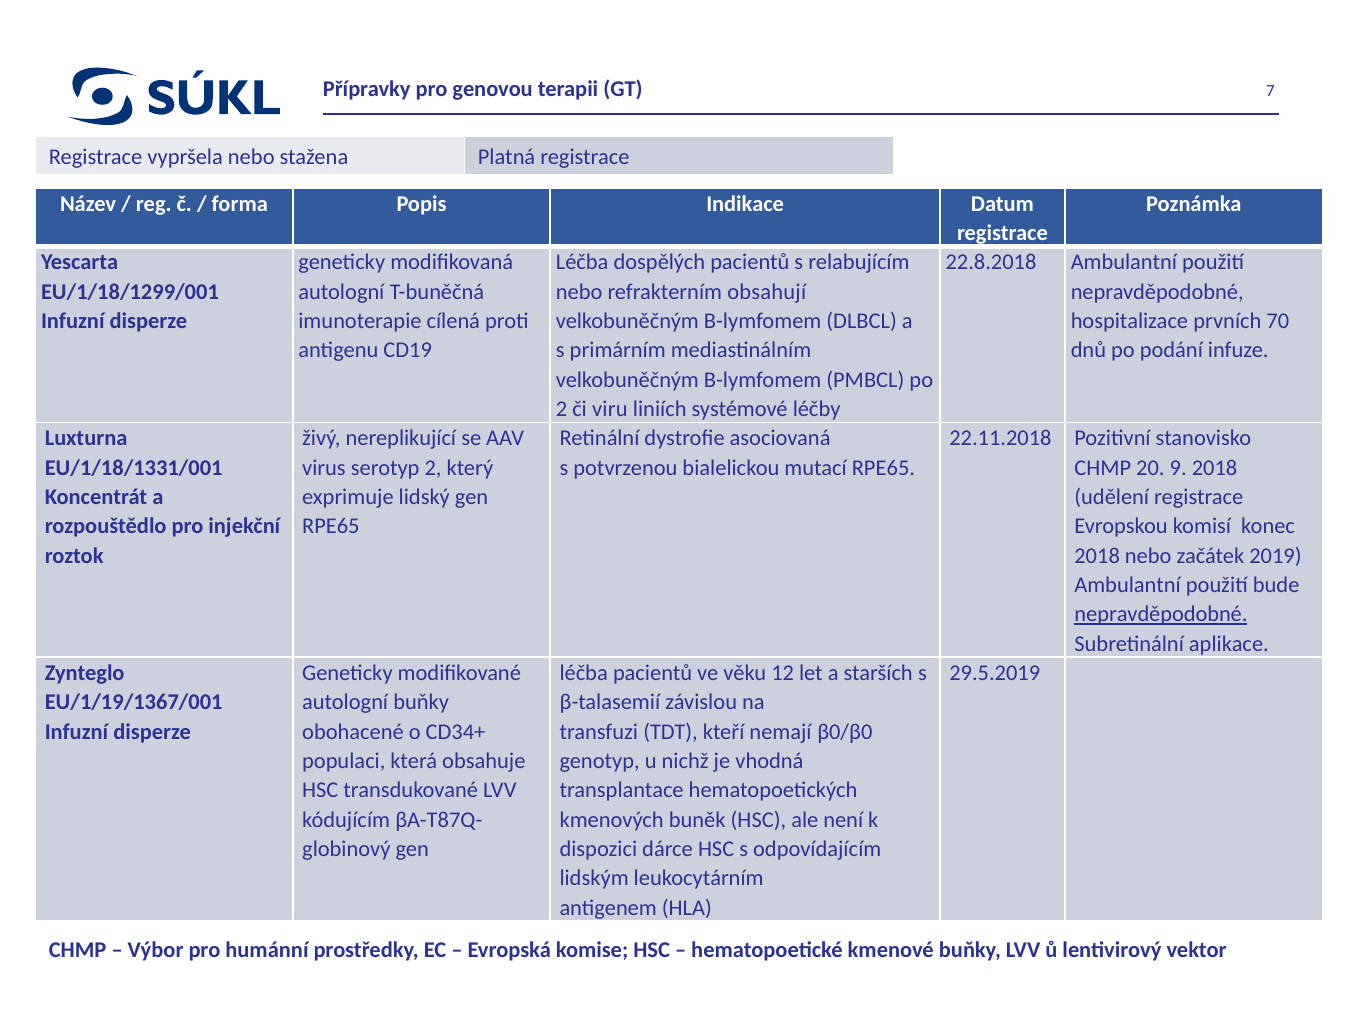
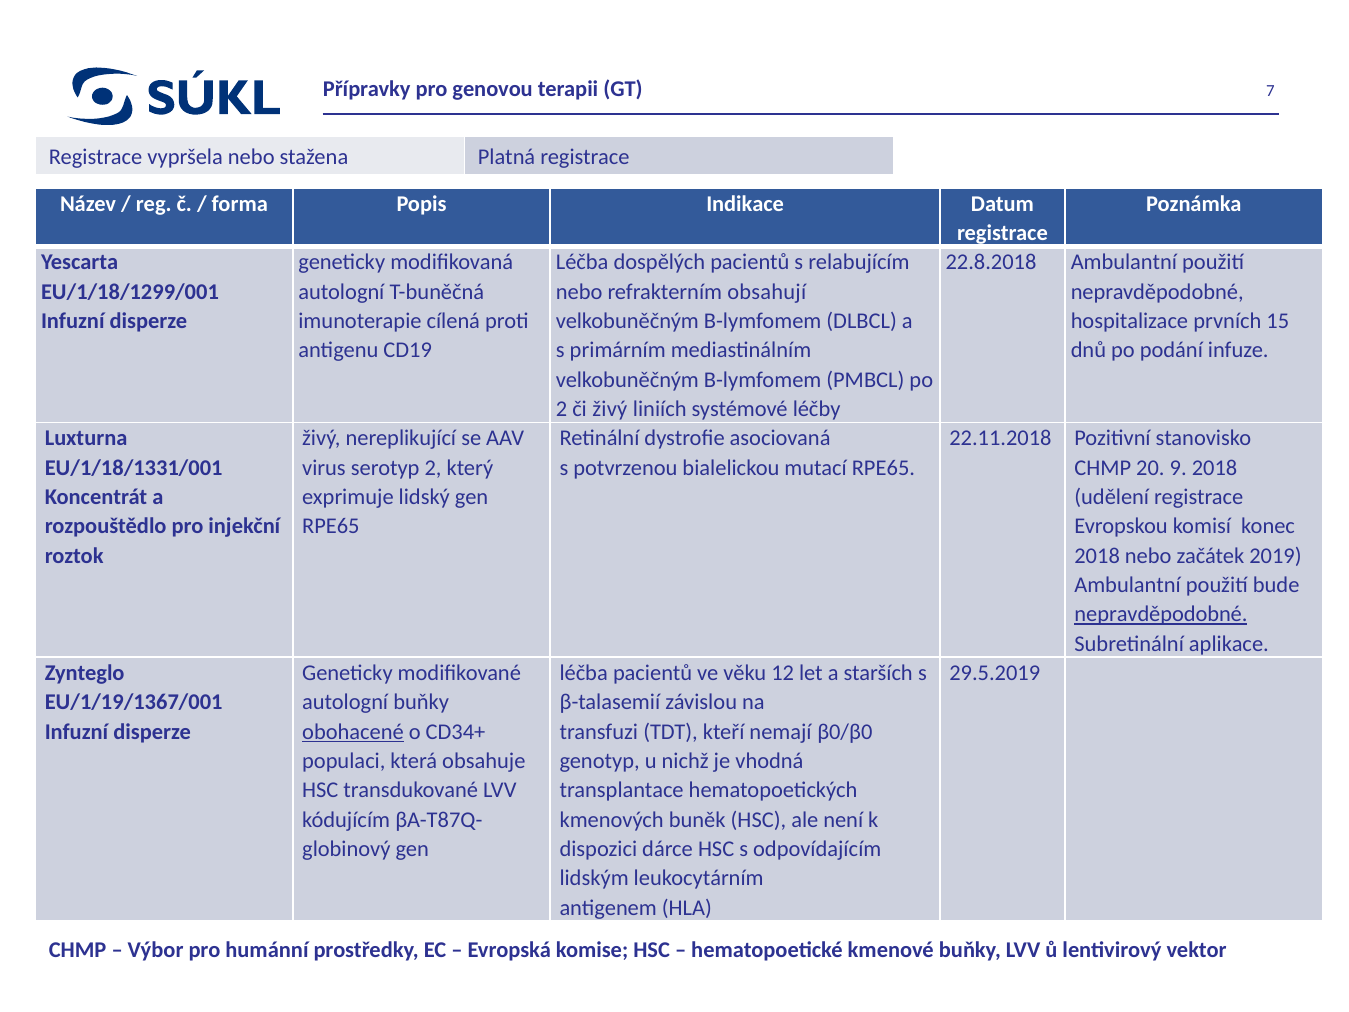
70: 70 -> 15 (1278, 321)
či viru: viru -> živý (610, 409)
obohacené underline: none -> present (353, 732)
